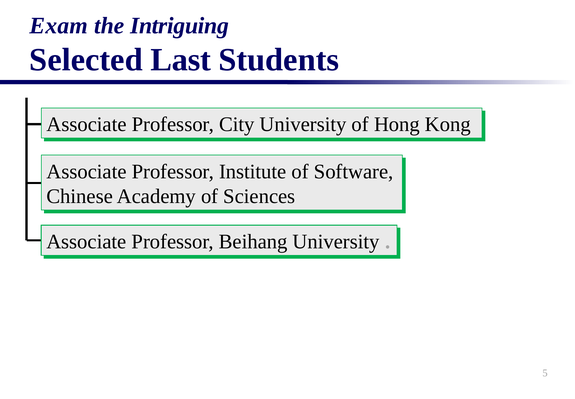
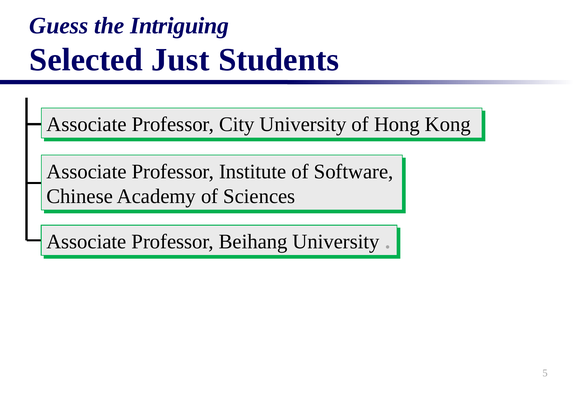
Exam: Exam -> Guess (59, 26)
Last: Last -> Just (180, 60)
